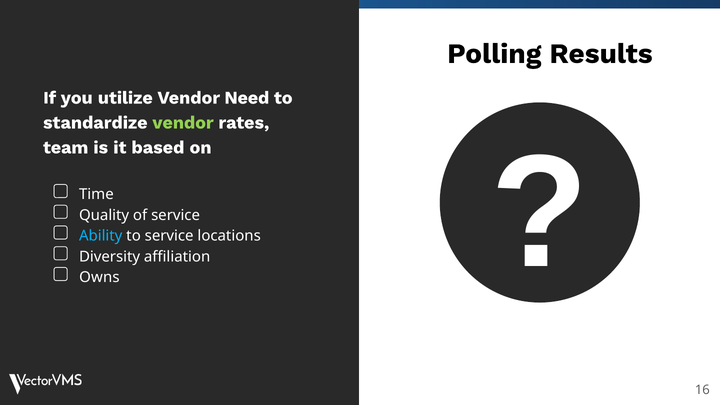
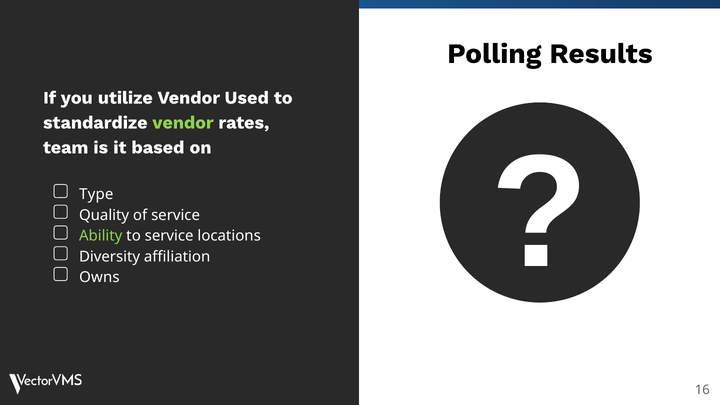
Need: Need -> Used (247, 98)
Time: Time -> Type (96, 195)
Ability colour: light blue -> light green (101, 236)
